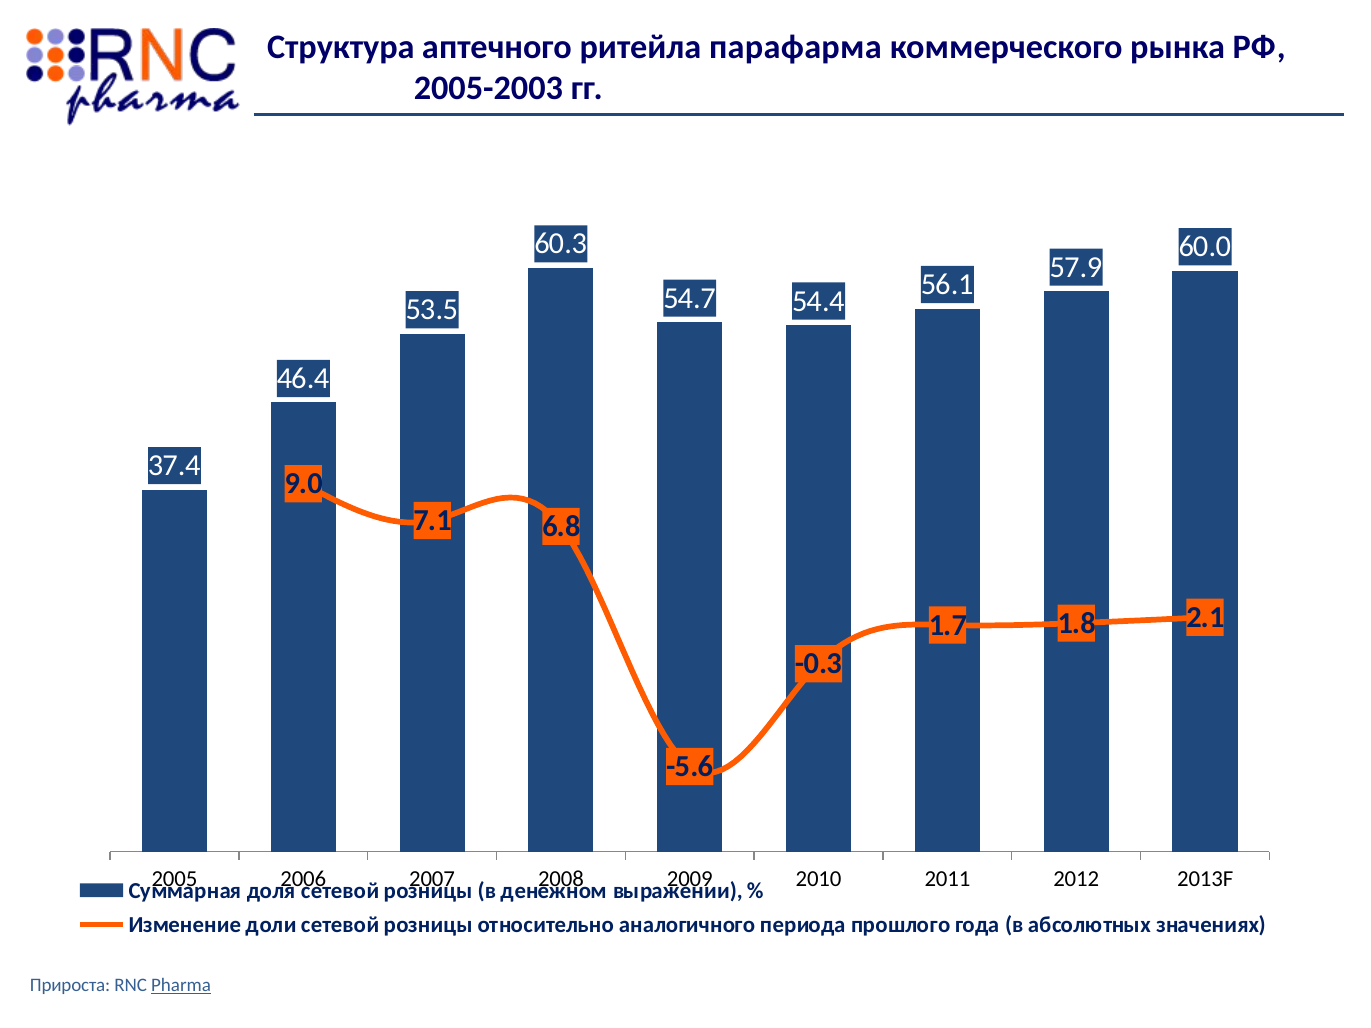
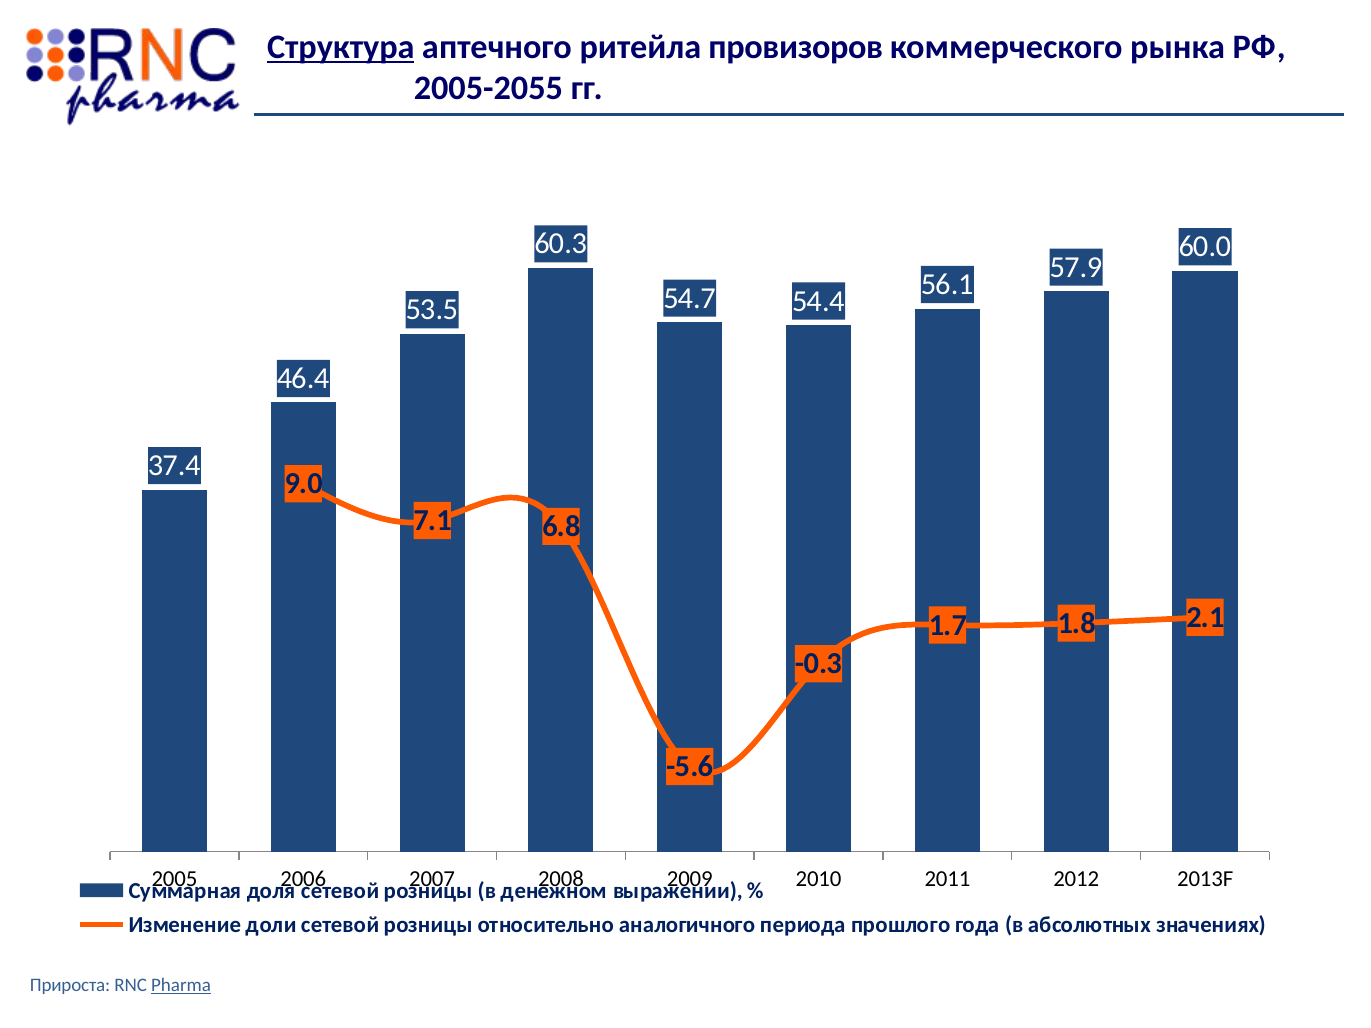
Структура underline: none -> present (341, 47)
парафарма: парафарма -> провизоров (796, 47)
2005-2003: 2005-2003 -> 2005-2055 (488, 89)
